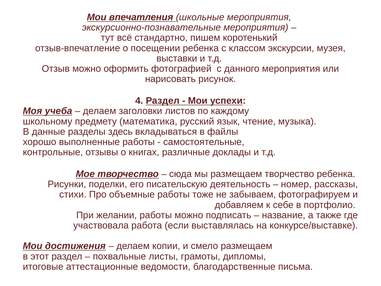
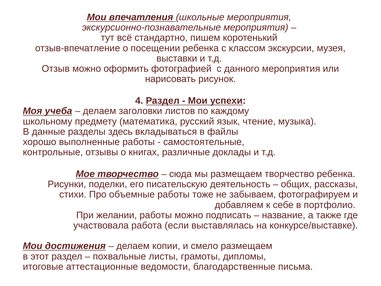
номер: номер -> общих (296, 184)
